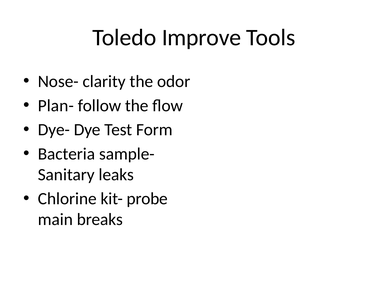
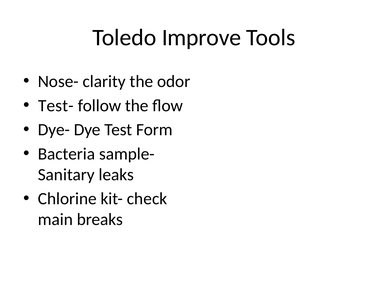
Plan-: Plan- -> Test- (56, 106)
probe: probe -> check (147, 199)
